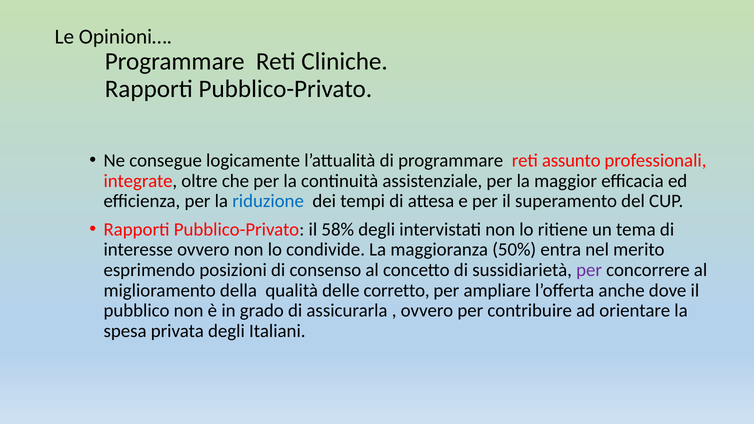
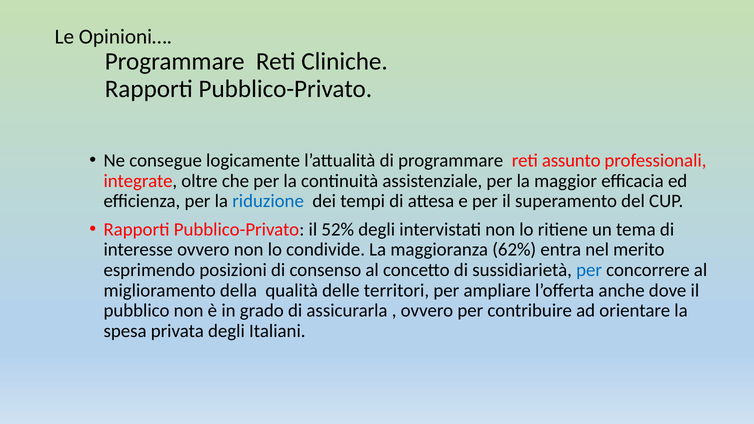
58%: 58% -> 52% (338, 229)
50%: 50% -> 62% (514, 250)
per colour: purple -> blue (589, 270)
corretto: corretto -> territori (396, 290)
